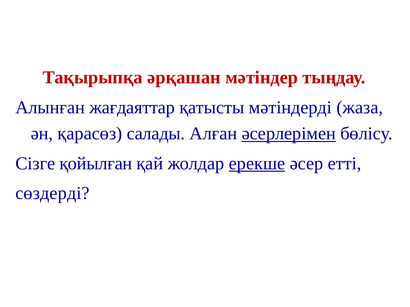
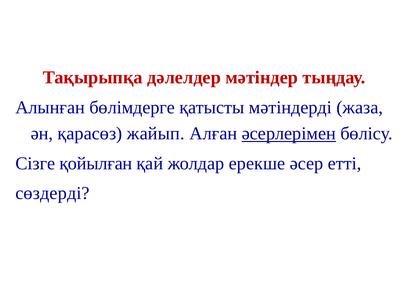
әрқашан: әрқашан -> дәлелдер (184, 78)
жағдаяттар: жағдаяттар -> бөлімдерге (132, 108)
салады: салады -> жайып (156, 134)
ерекше underline: present -> none (257, 164)
